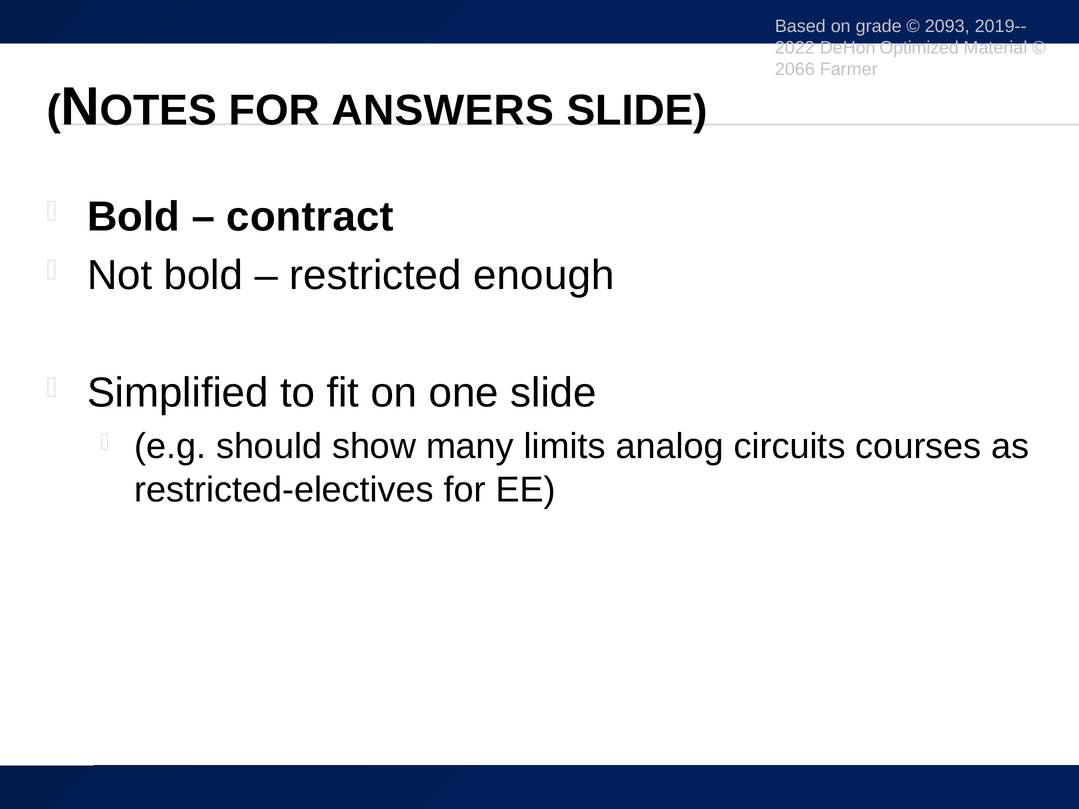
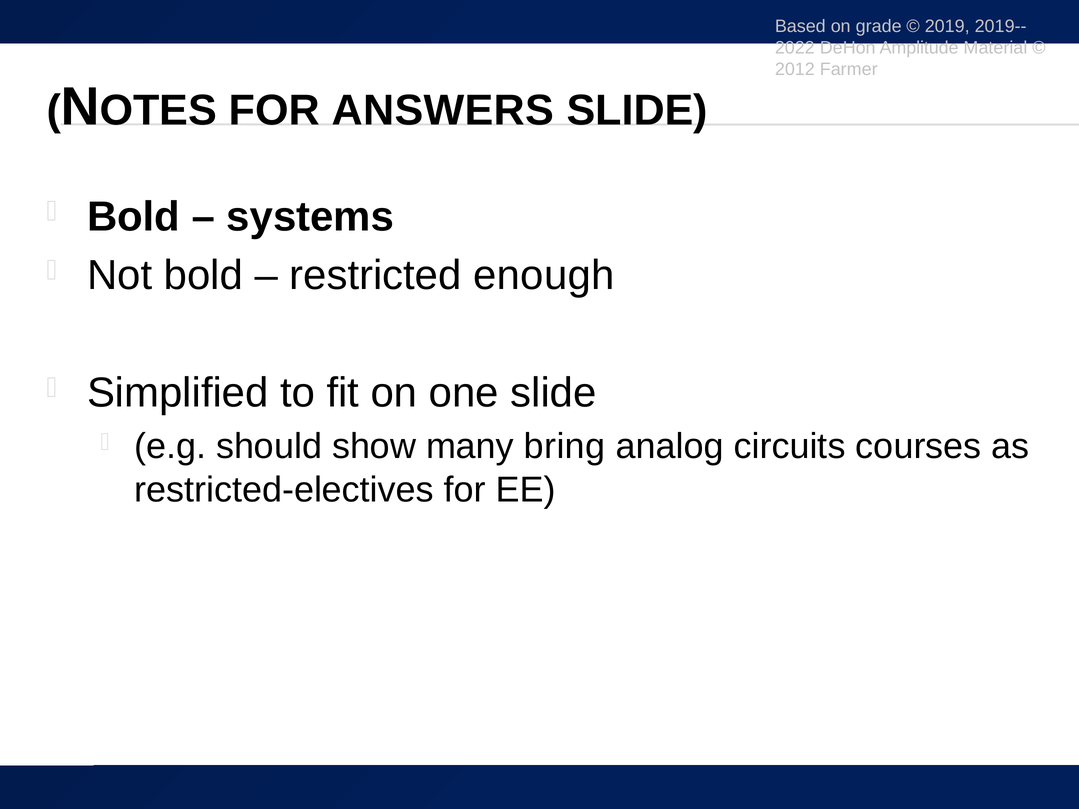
2093: 2093 -> 2019 (947, 26)
Optimized: Optimized -> Amplitude (919, 48)
2066: 2066 -> 2012 (795, 70)
contract: contract -> systems (310, 217)
limits: limits -> bring (565, 447)
